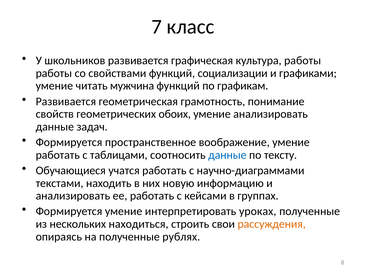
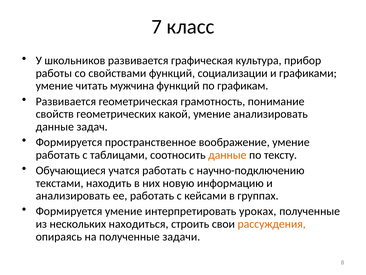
культура работы: работы -> прибор (303, 60)
обоих: обоих -> какой (175, 114)
данные colour: blue -> orange (227, 155)
научно-диаграммами: научно-диаграммами -> научно-подключению (251, 170)
рублях: рублях -> задачи (181, 236)
